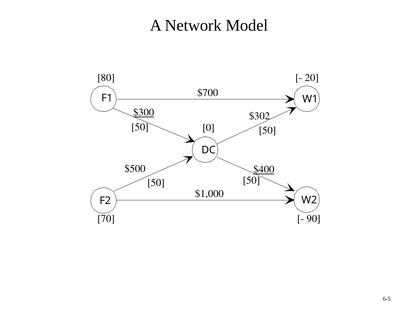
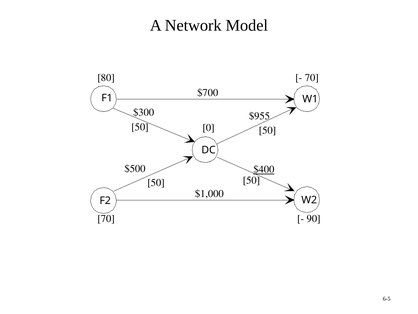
20: 20 -> 70 (312, 78)
$300 underline: present -> none (144, 112)
$302: $302 -> $955 (259, 116)
